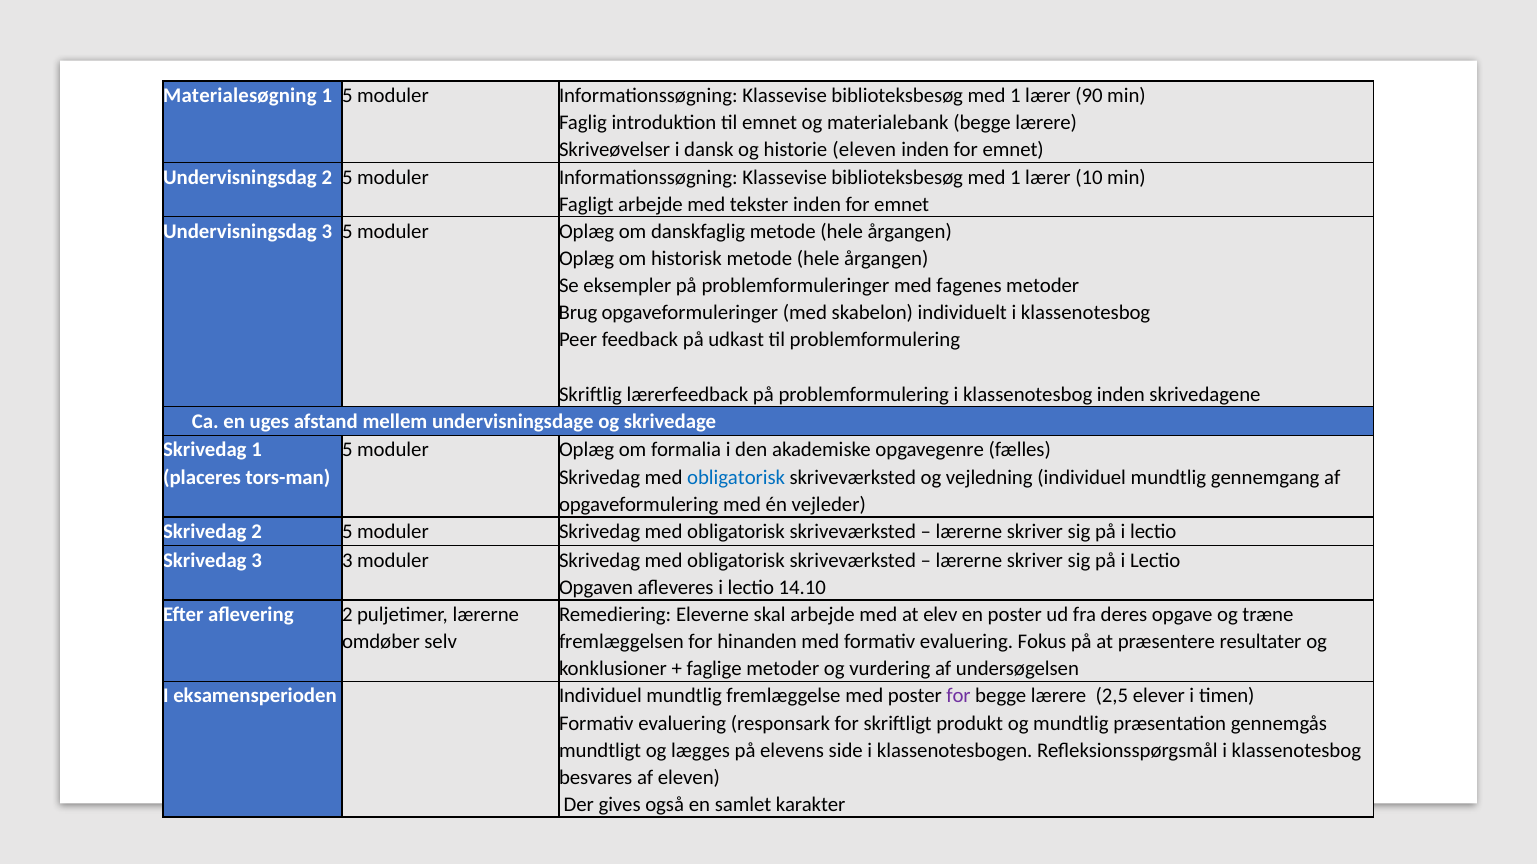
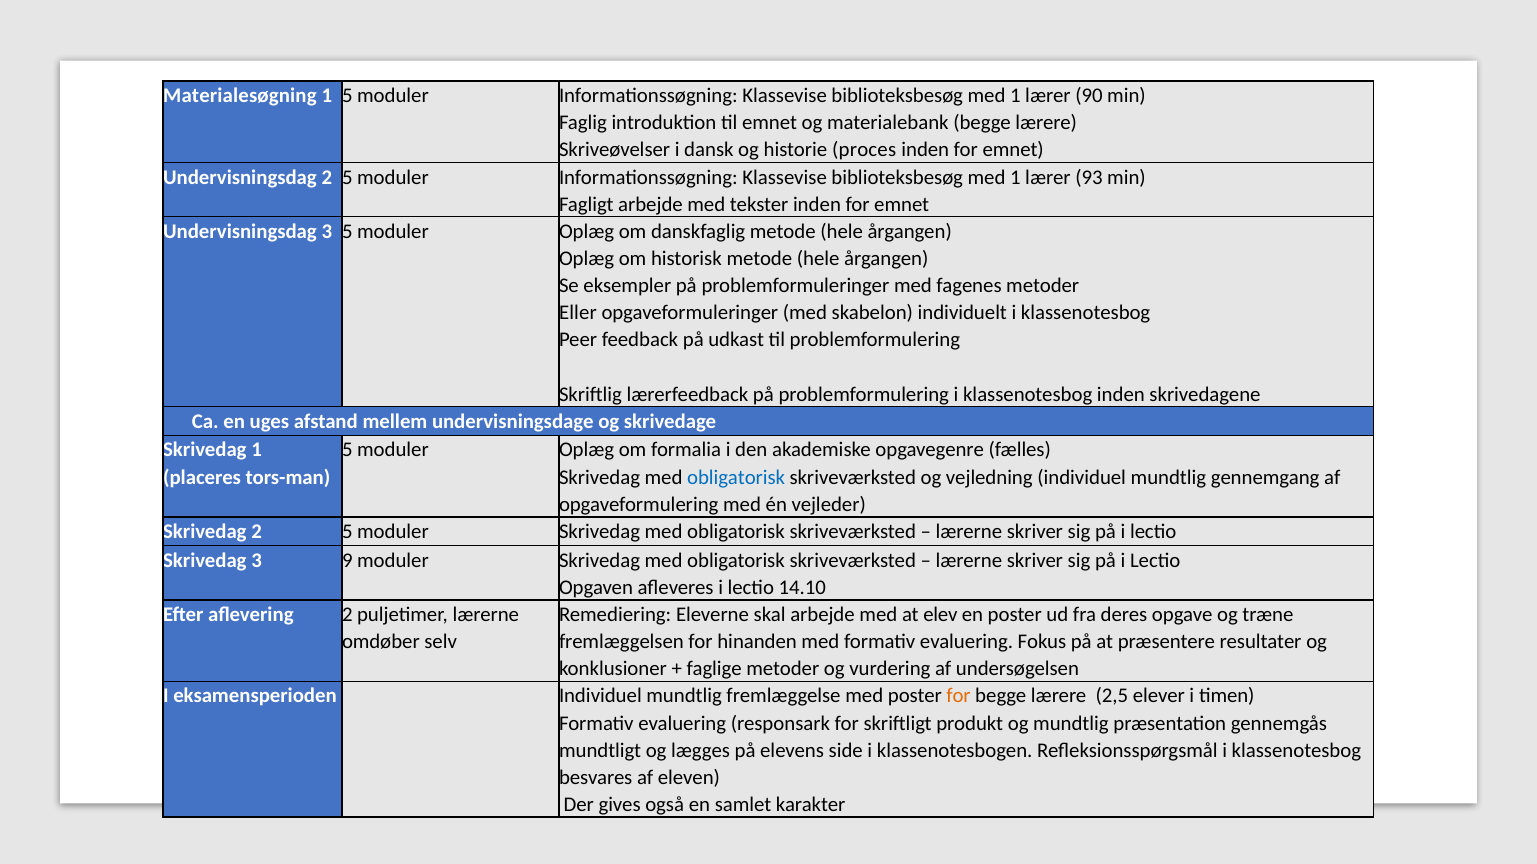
historie eleven: eleven -> proces (864, 150)
10: 10 -> 93 (1089, 177)
Brug: Brug -> Eller (578, 313)
3 3: 3 -> 9 (347, 561)
for colour: purple -> orange (959, 696)
